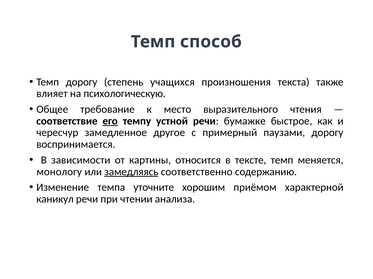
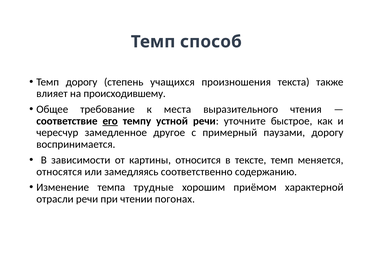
психологическую: психологическую -> происходившему (125, 94)
место: место -> места (177, 110)
бумажке: бумажке -> уточните (245, 121)
монологу: монологу -> относятся (59, 172)
замедляясь underline: present -> none (131, 172)
уточните: уточните -> трудные (154, 188)
каникул: каникул -> отрасли (55, 200)
анализа: анализа -> погонах (175, 200)
